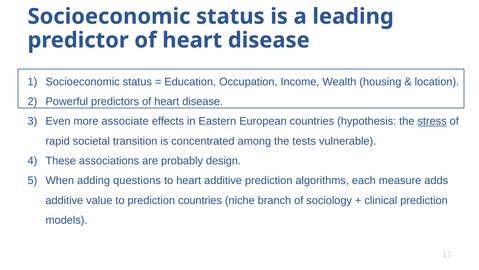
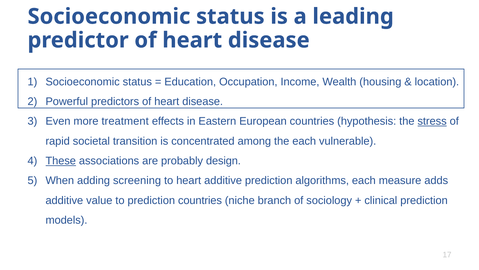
associate: associate -> treatment (125, 121)
the tests: tests -> each (304, 141)
These underline: none -> present (61, 161)
questions: questions -> screening (137, 180)
